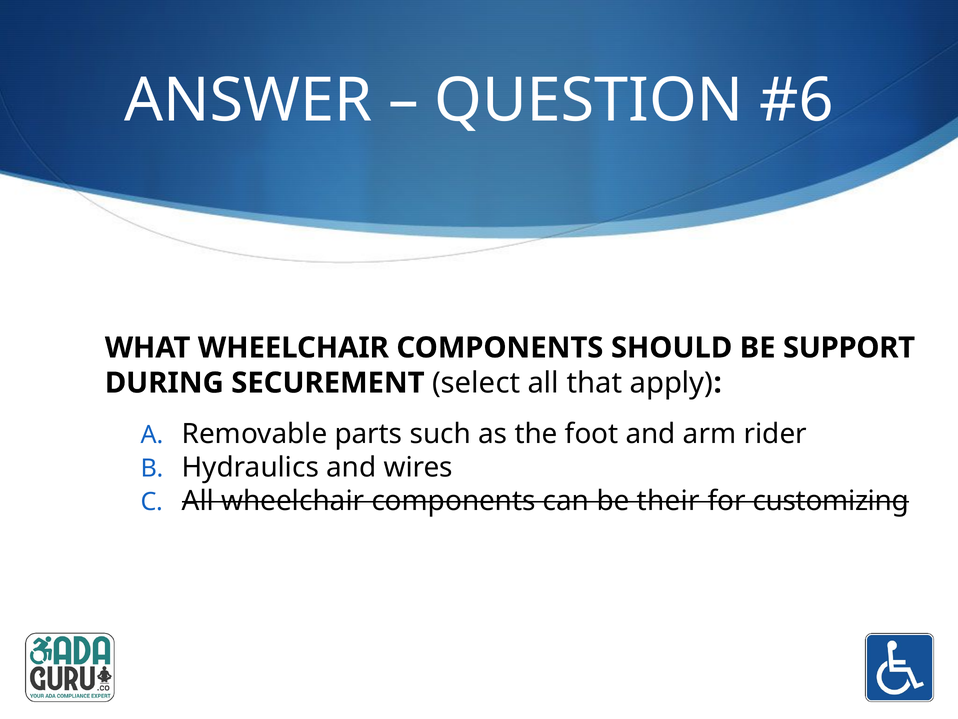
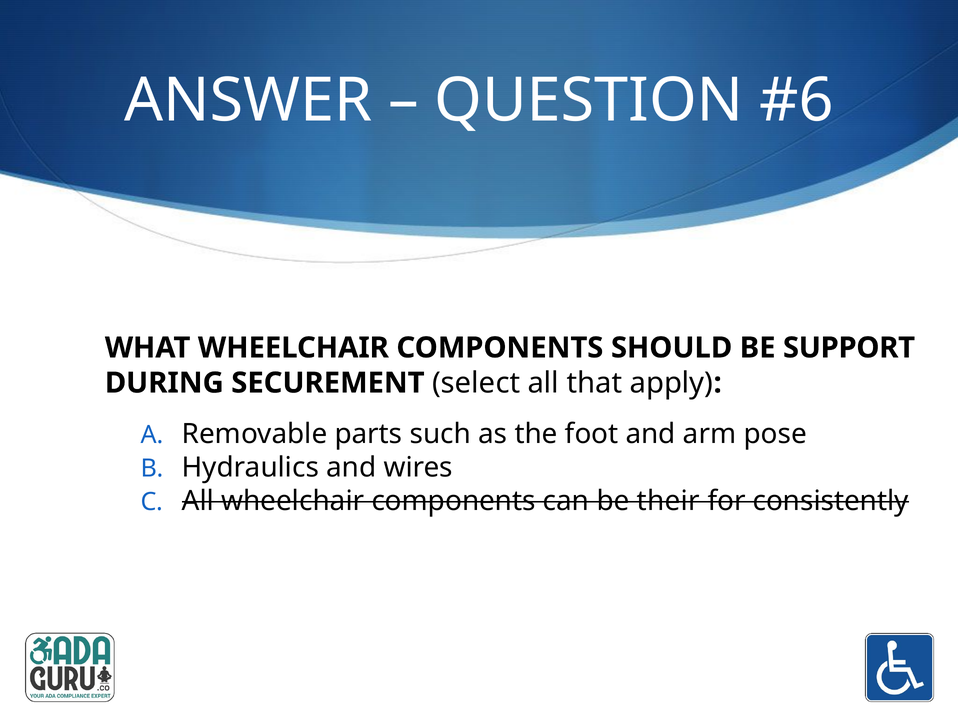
rider: rider -> pose (775, 434)
customizing: customizing -> consistently (831, 501)
